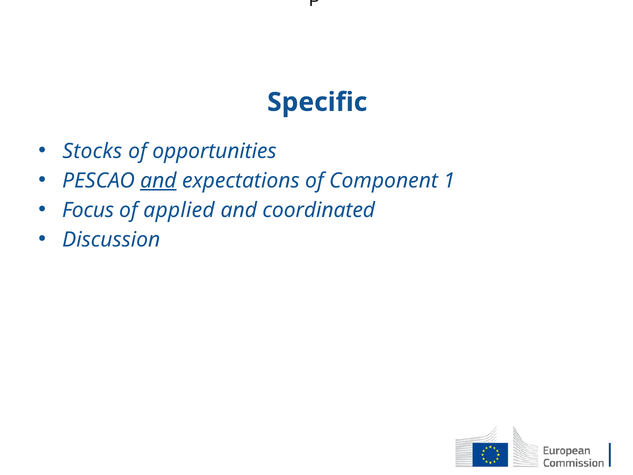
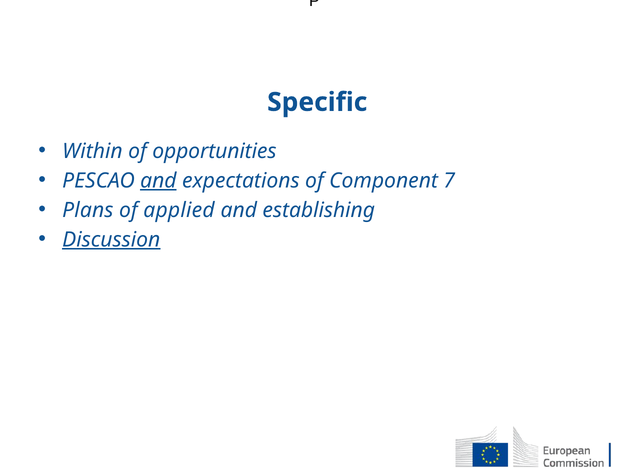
Stocks: Stocks -> Within (92, 151)
1: 1 -> 7 (449, 180)
Focus: Focus -> Plans (88, 210)
coordinated: coordinated -> establishing (319, 210)
Discussion underline: none -> present (111, 240)
